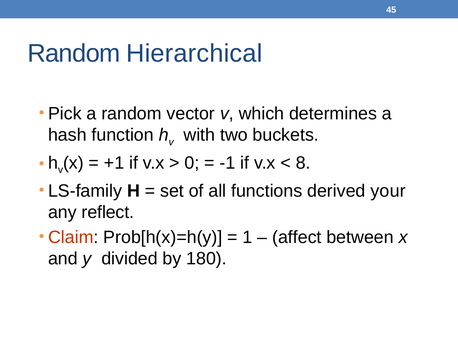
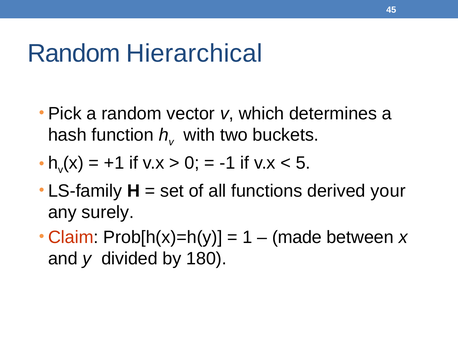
8: 8 -> 5 (303, 163)
reflect: reflect -> surely (108, 212)
affect: affect -> made (297, 237)
